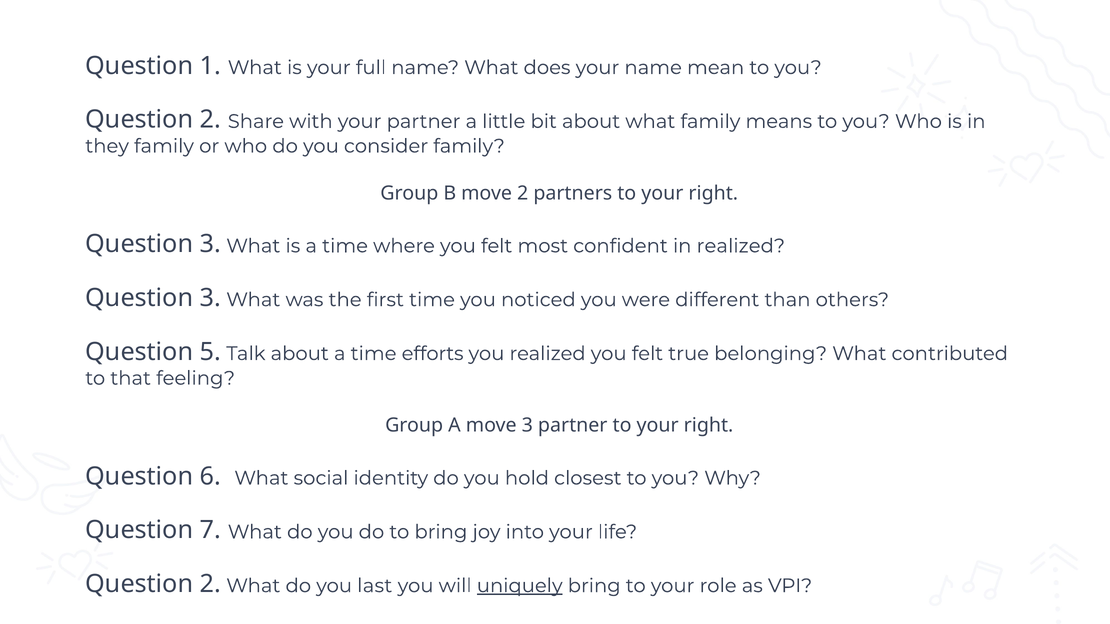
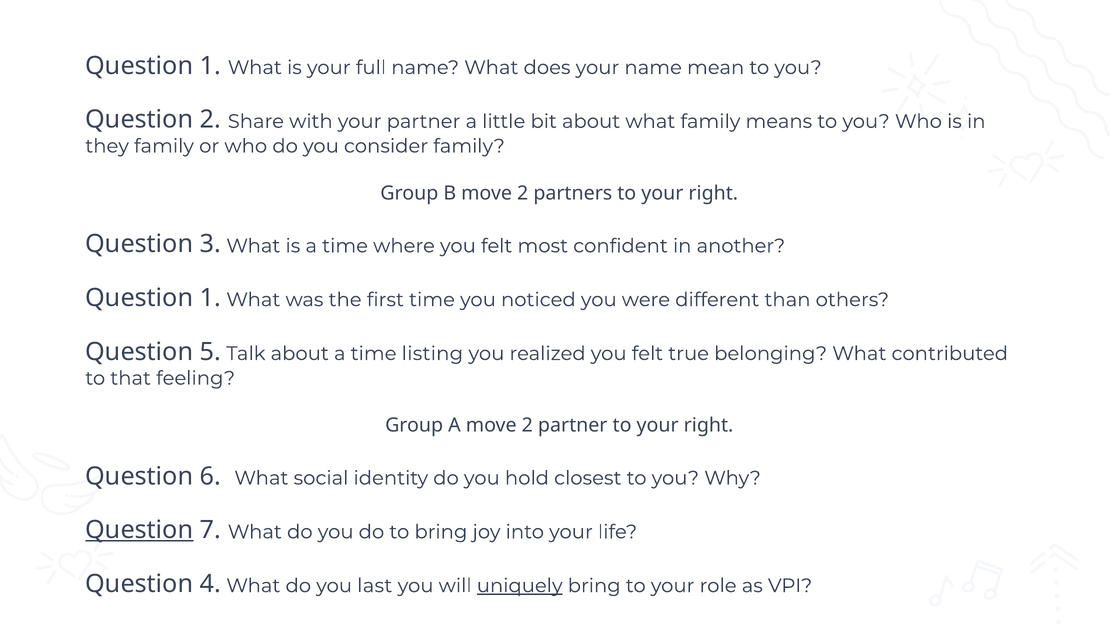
in realized: realized -> another (741, 246)
3: 3 -> 1 (210, 298)
efforts: efforts -> listing (432, 354)
A move 3: 3 -> 2 (527, 426)
Question underline: none -> present (139, 530)
2: 2 -> 4 (210, 584)
